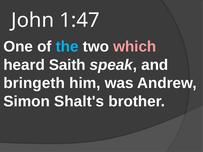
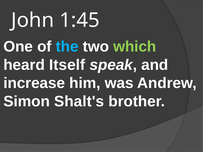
1:47: 1:47 -> 1:45 (79, 20)
which colour: pink -> light green (135, 47)
Saith: Saith -> Itself (67, 65)
bringeth: bringeth -> increase (34, 83)
